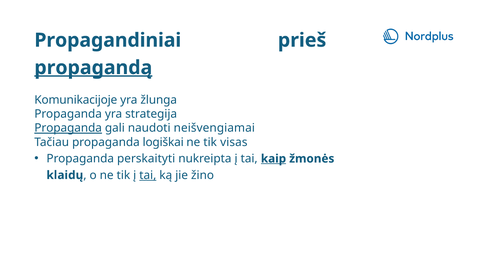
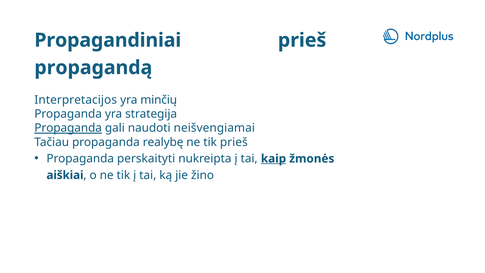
propagandą underline: present -> none (93, 68)
Komunikacijoje: Komunikacijoje -> Interpretacijos (76, 100)
žlunga: žlunga -> minčių (159, 100)
logiškai: logiškai -> realybę (163, 142)
tik visas: visas -> prieš (234, 142)
klaidų: klaidų -> aiškiai (65, 175)
tai underline: present -> none (148, 175)
